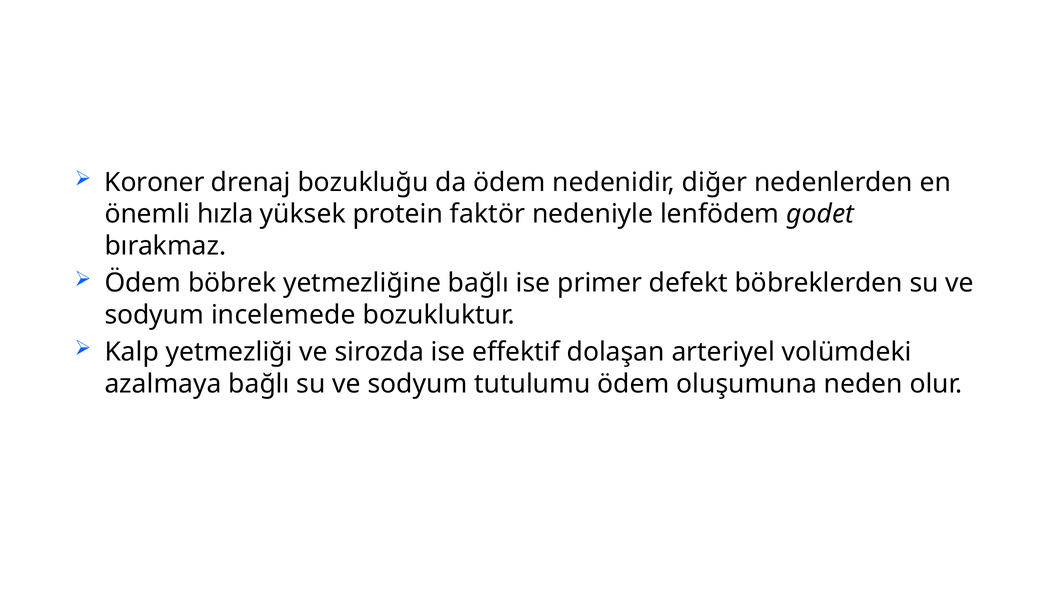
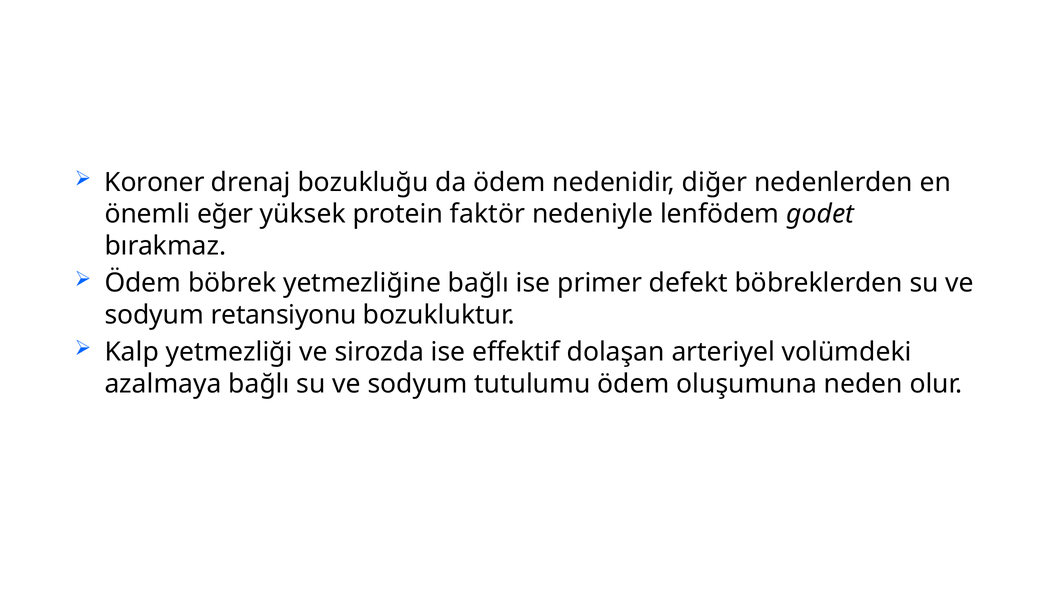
hızla: hızla -> eğer (225, 214)
incelemede: incelemede -> retansiyonu (284, 315)
